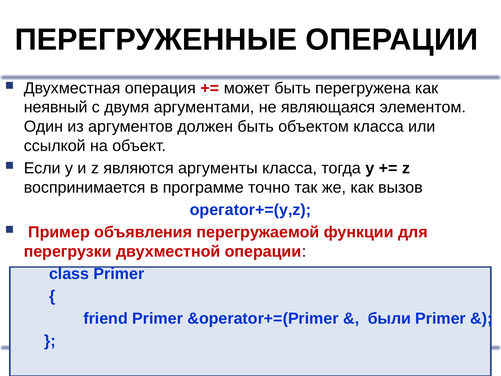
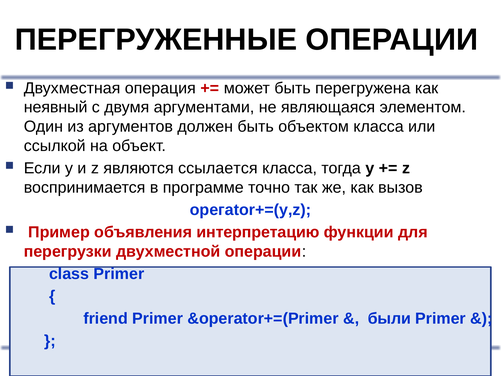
аргументы: аргументы -> ссылается (218, 168)
перегружаемой: перегружаемой -> интерпретацию (258, 232)
